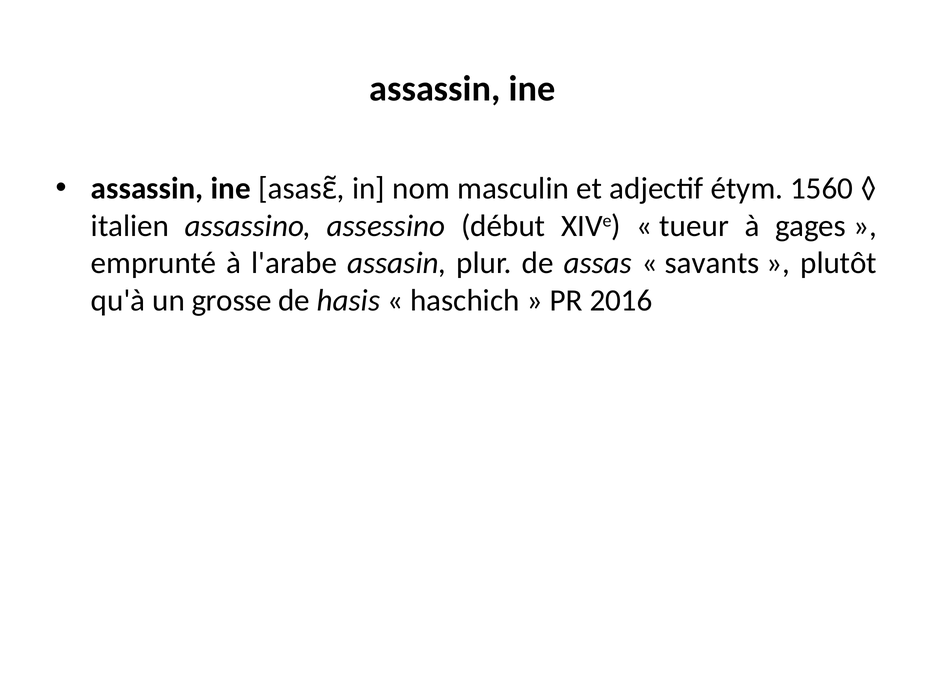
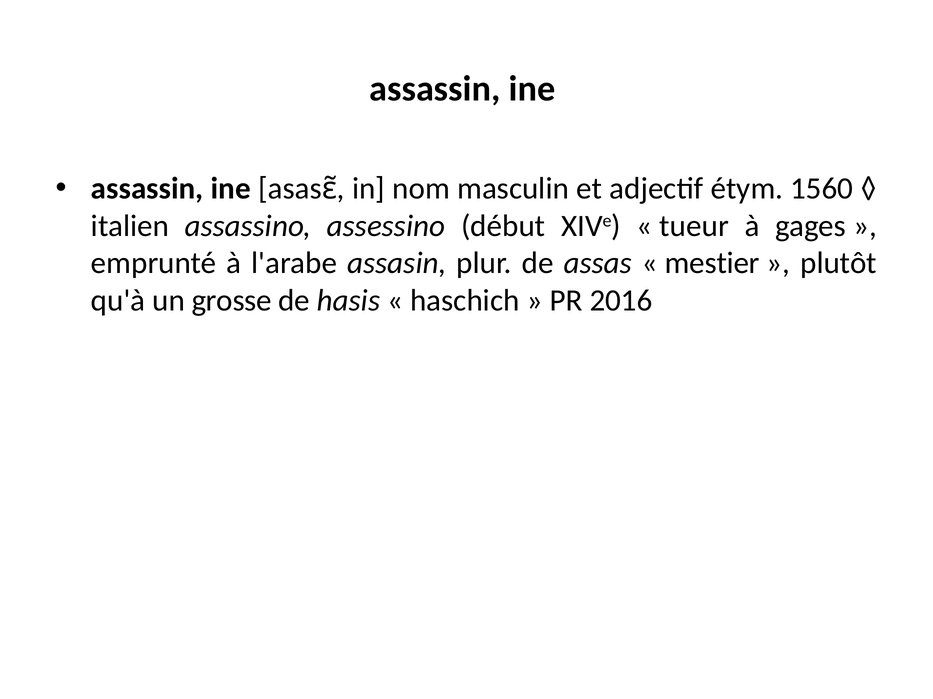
savants: savants -> mestier (712, 263)
